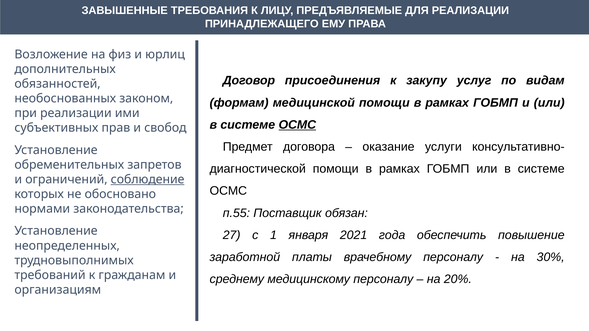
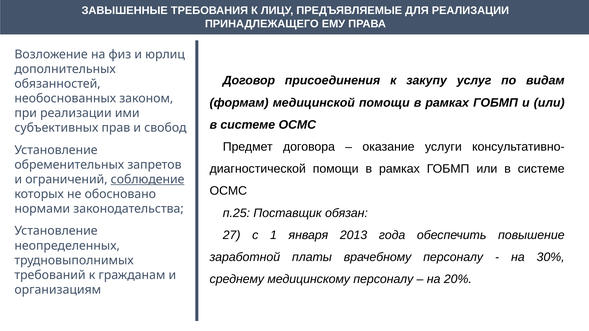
ОСМС underline: present -> none (297, 125)
п.55: п.55 -> п.25 (236, 213)
2021: 2021 -> 2013 (354, 235)
